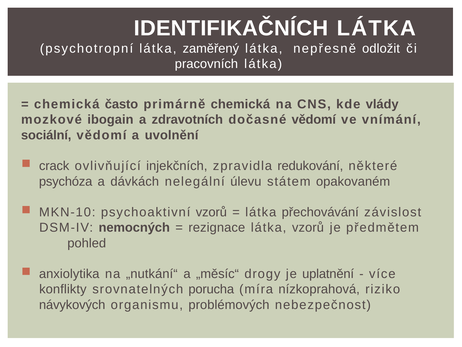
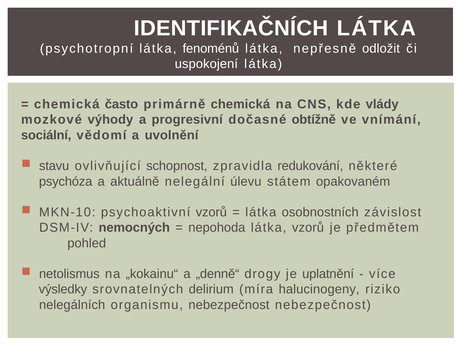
zaměřený: zaměřený -> fenoménů (211, 49)
pracovních: pracovních -> uspokojení (206, 64)
ibogain: ibogain -> výhody (110, 120)
zdravotních: zdravotních -> progresivní (187, 120)
dočasné vědomí: vědomí -> obtížně (314, 120)
crack: crack -> stavu (54, 166)
injekčních: injekčních -> schopnost (177, 166)
dávkách: dávkách -> aktuálně (135, 181)
přechovávání: přechovávání -> osobnostních (320, 212)
rezignace: rezignace -> nepohoda (217, 227)
anxiolytika: anxiolytika -> netolismus (69, 274)
„nutkání“: „nutkání“ -> „kokainu“ (152, 274)
„měsíc“: „měsíc“ -> „denně“ (218, 274)
konflikty: konflikty -> výsledky (63, 289)
porucha: porucha -> delirium (211, 289)
nízkoprahová: nízkoprahová -> halucinogeny (319, 289)
návykových: návykových -> nelegálních (72, 304)
organismu problémových: problémových -> nebezpečnost (229, 304)
